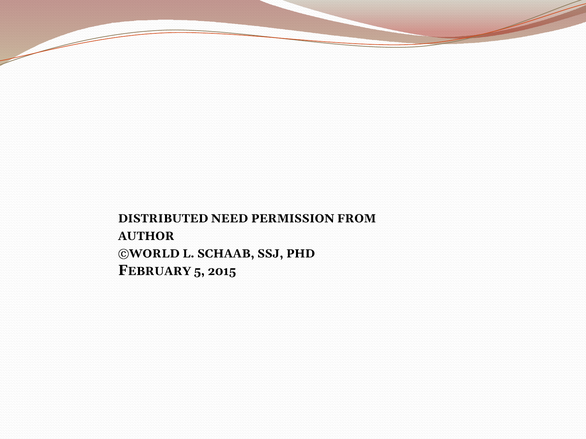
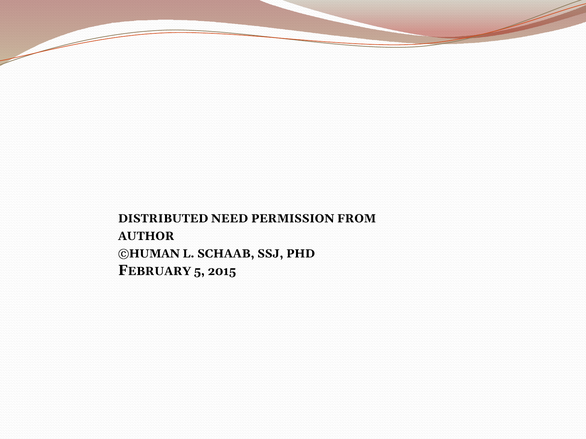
©WORLD: ©WORLD -> ©HUMAN (149, 254)
